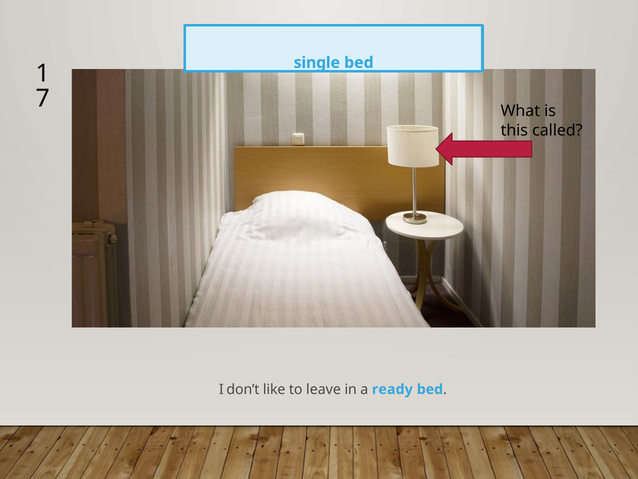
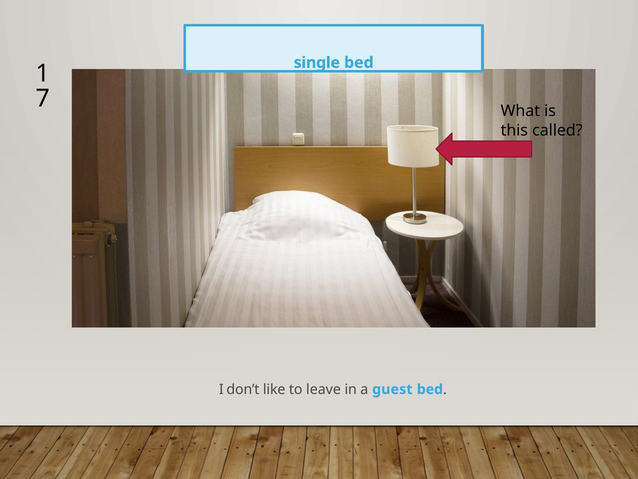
ready: ready -> guest (392, 389)
